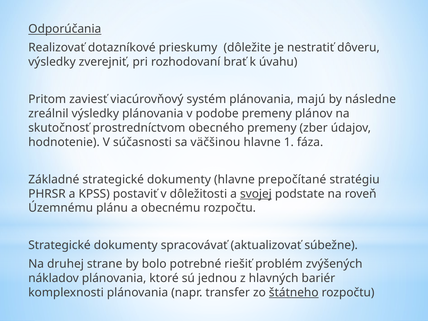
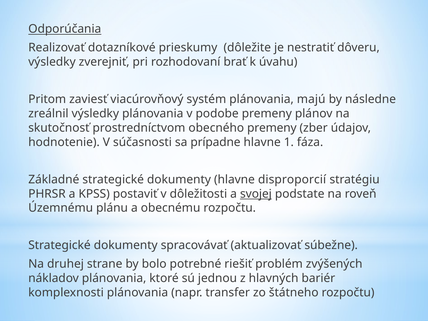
väčšinou: väčšinou -> prípadne (215, 142)
prepočítané: prepočítané -> disproporcií (292, 179)
štátneho underline: present -> none (294, 293)
